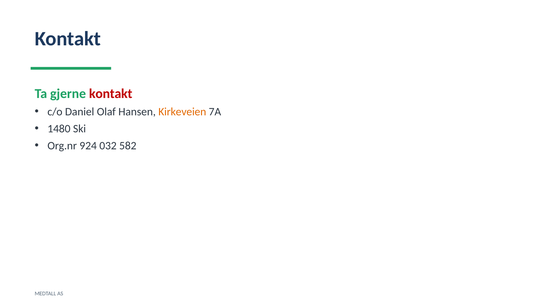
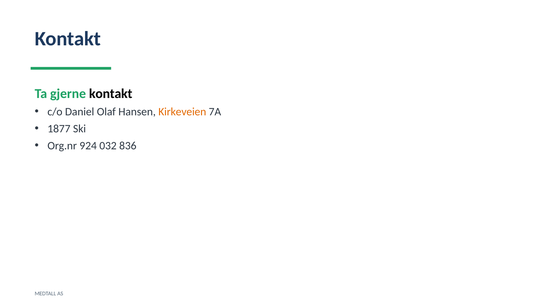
kontakt colour: red -> black (111, 94)
1480: 1480 -> 1877 (59, 129)
582: 582 -> 836 (128, 146)
